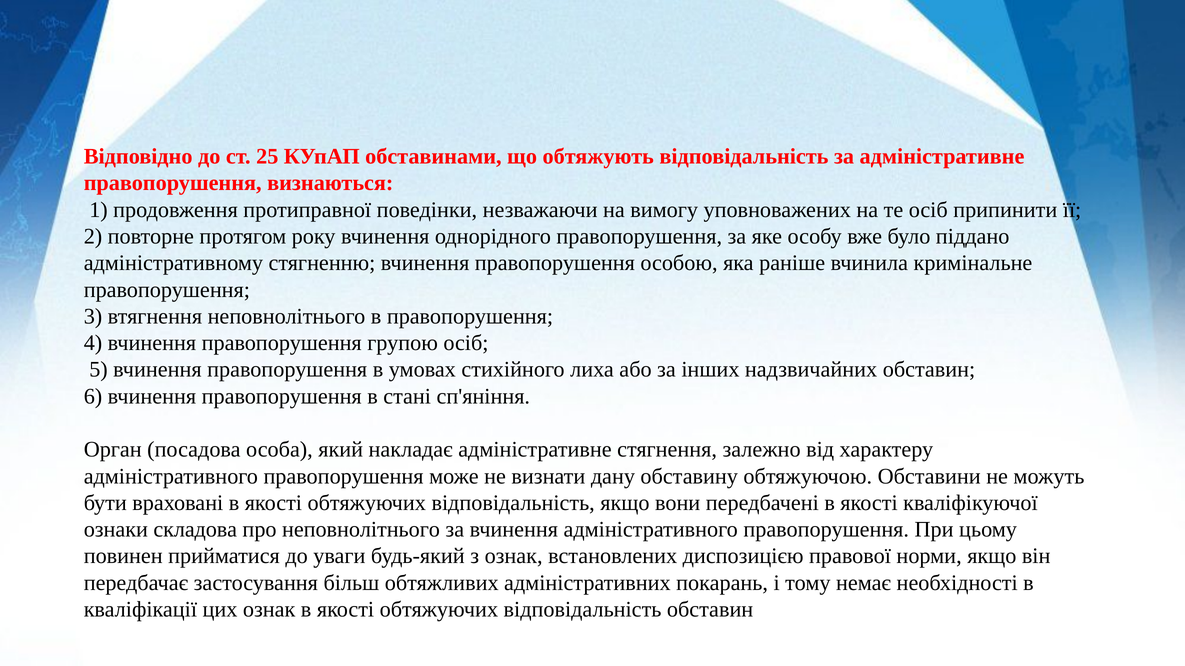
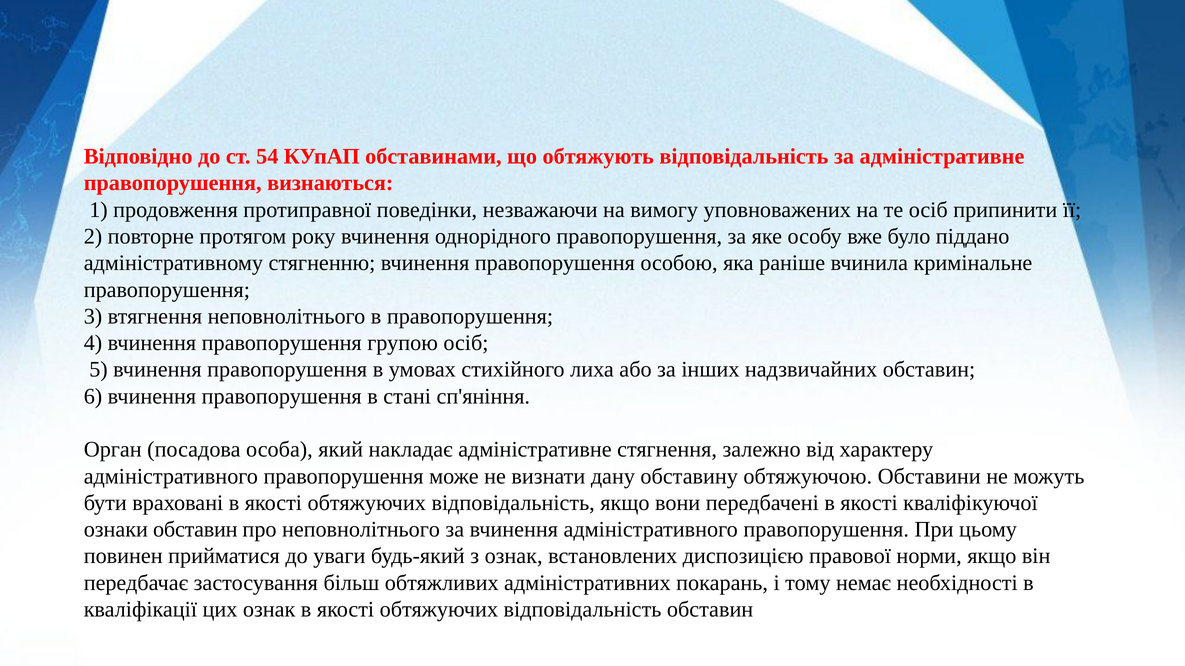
25: 25 -> 54 (267, 157)
ознаки складова: складова -> обставин (195, 530)
